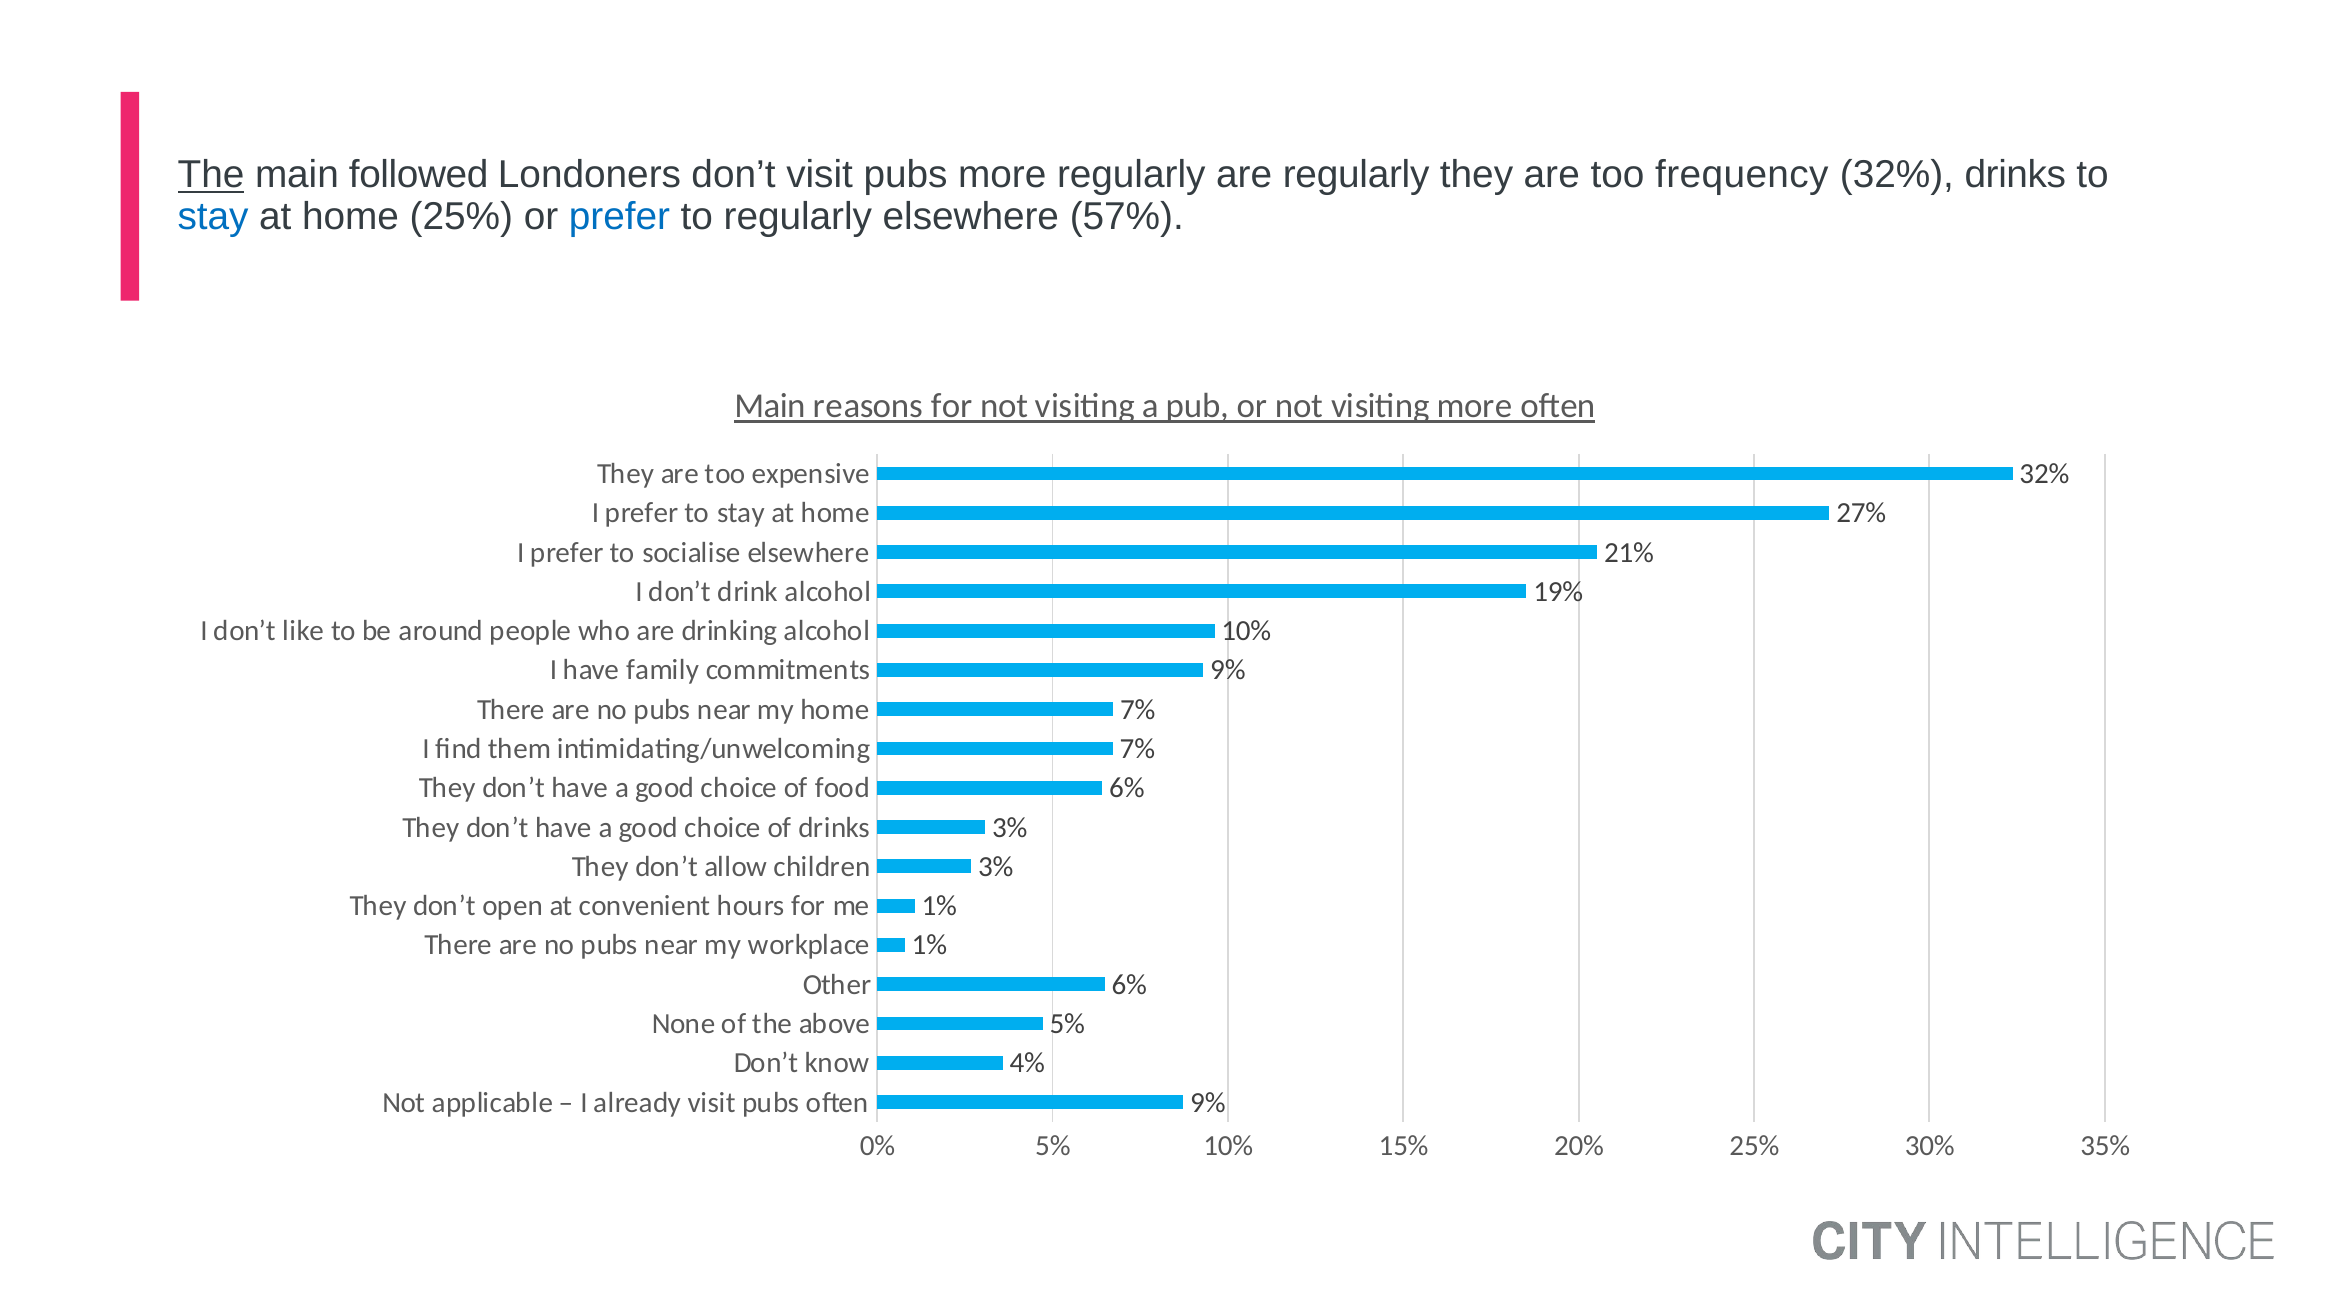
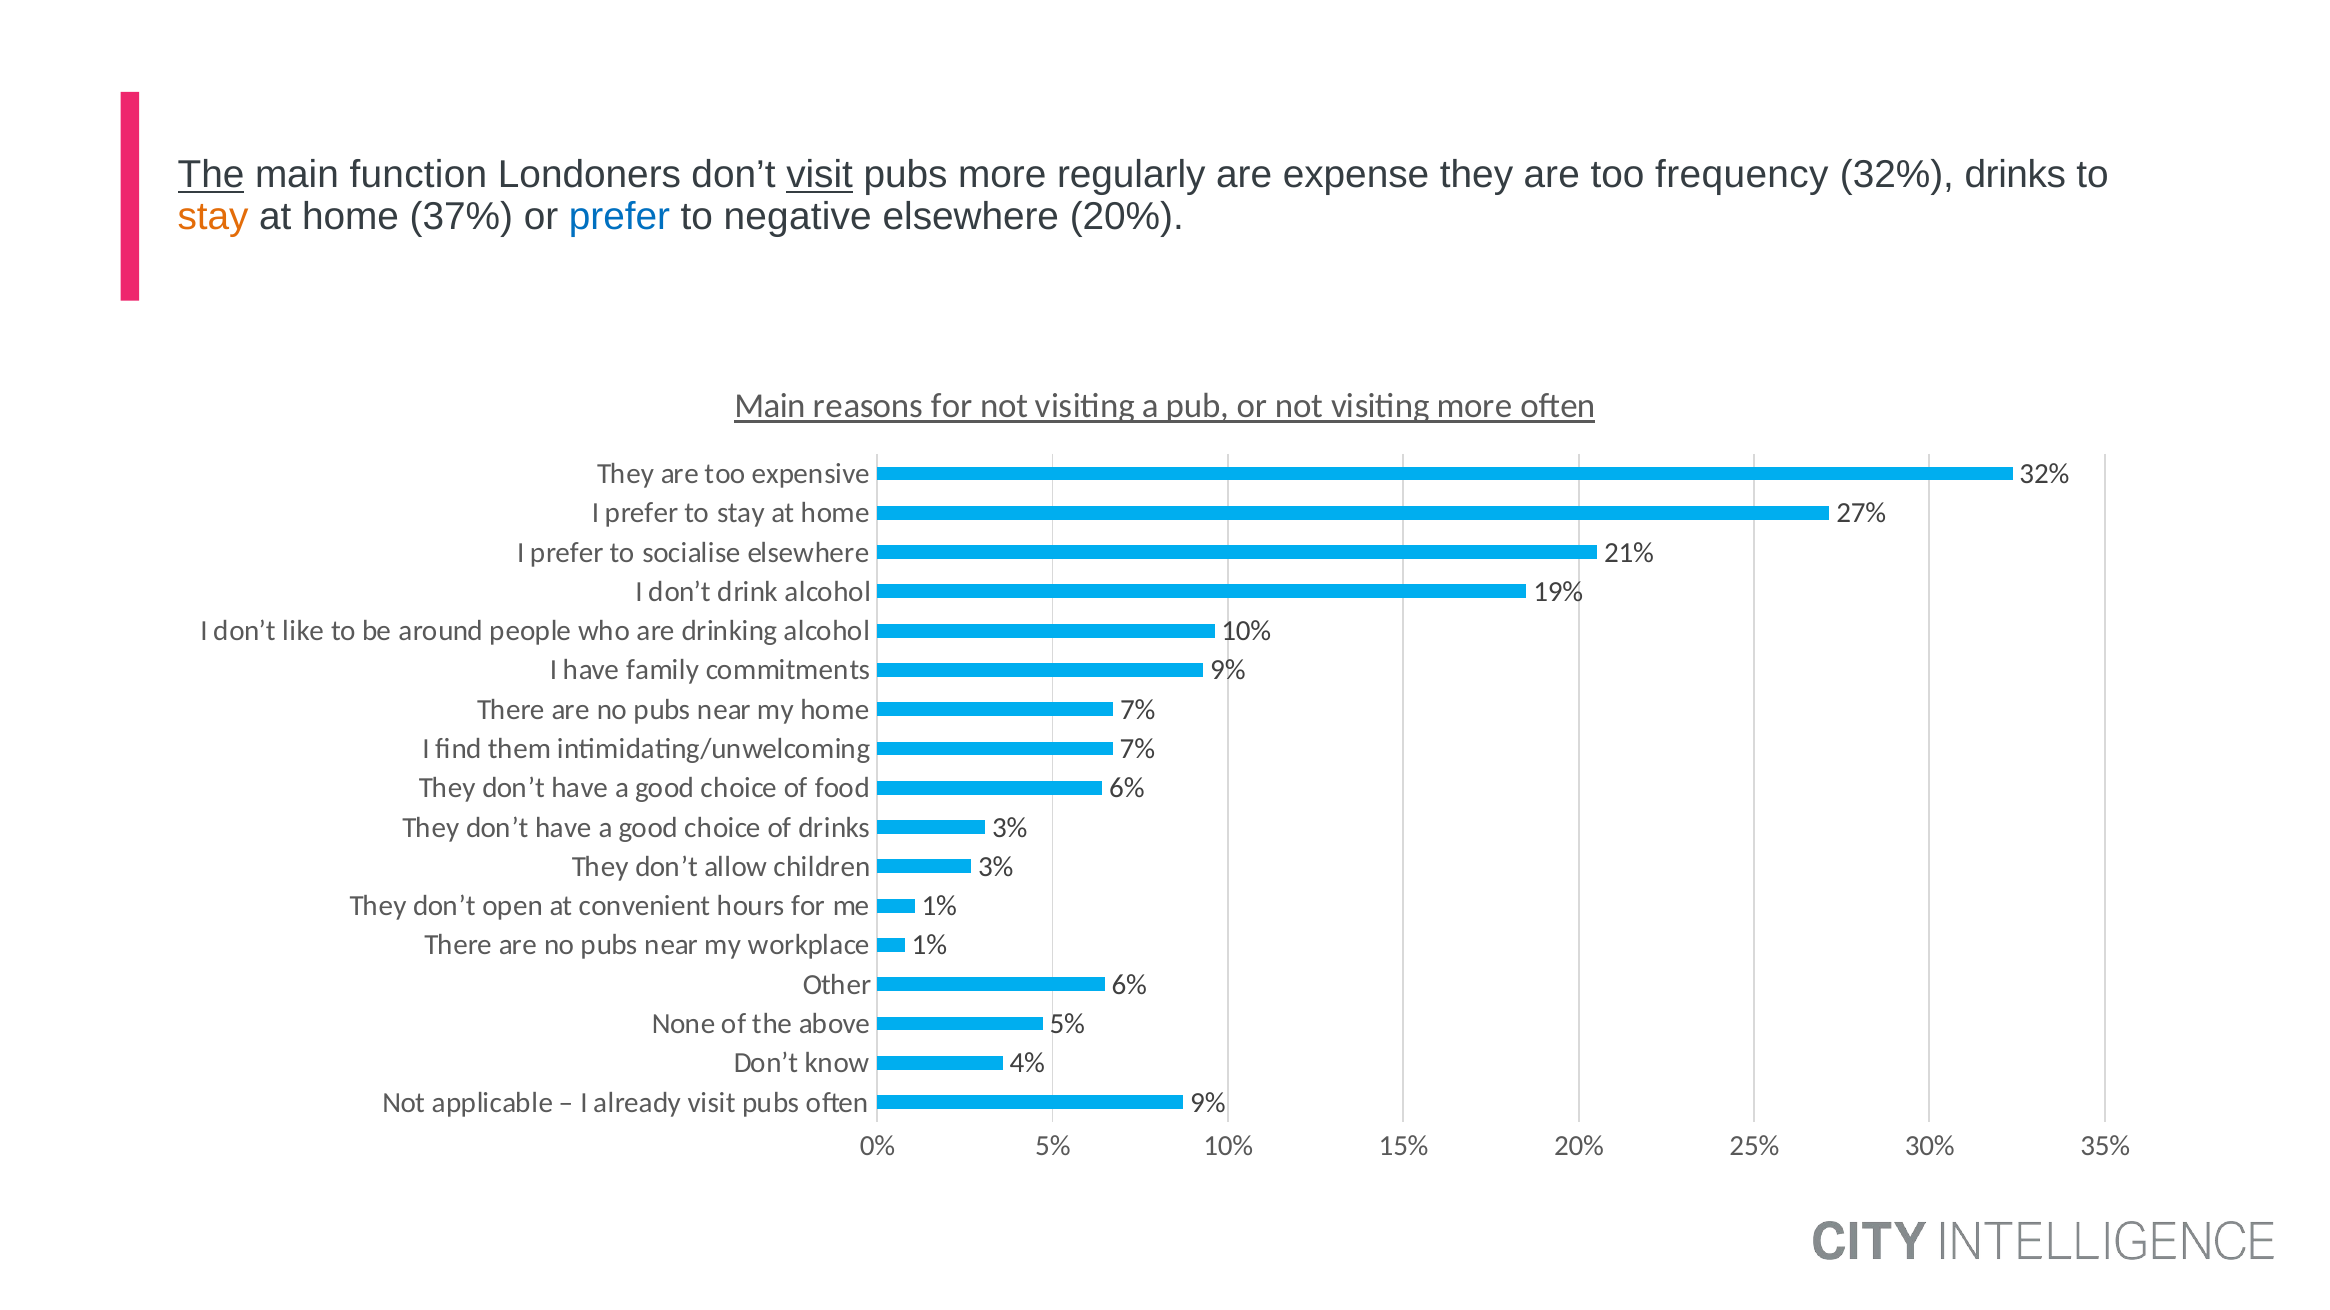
followed: followed -> function (418, 175)
visit underline: none -> present (820, 175)
are regularly: regularly -> expense (1356, 175)
stay colour: blue -> orange (213, 217)
home 25%: 25% -> 37% (461, 217)
to regularly: regularly -> negative (798, 217)
elsewhere 57%: 57% -> 20% (1127, 217)
